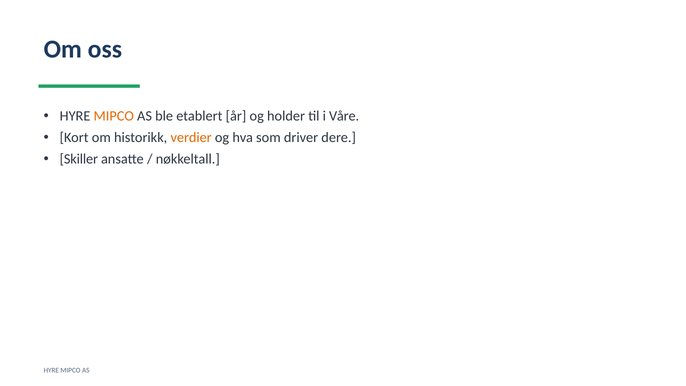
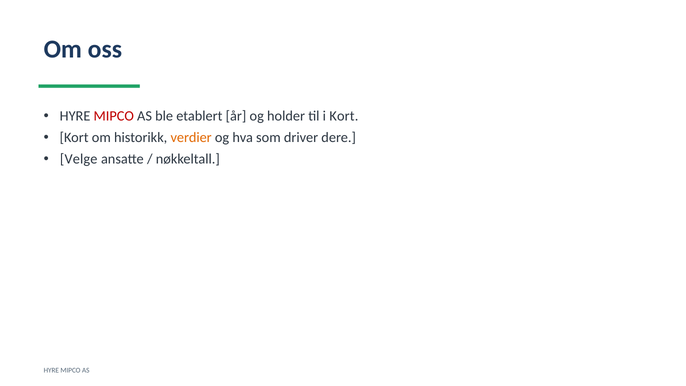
MIPCO colour: orange -> red (114, 116)
i Våre: Våre -> Kort (344, 116)
Skiller: Skiller -> Velge (79, 159)
